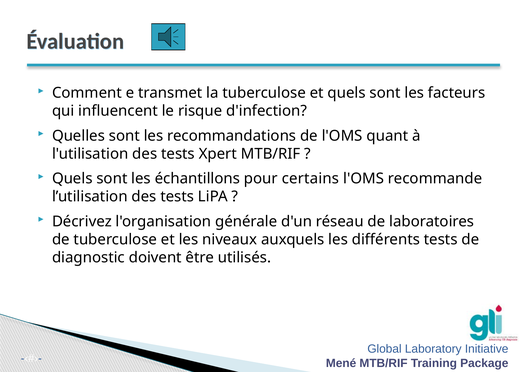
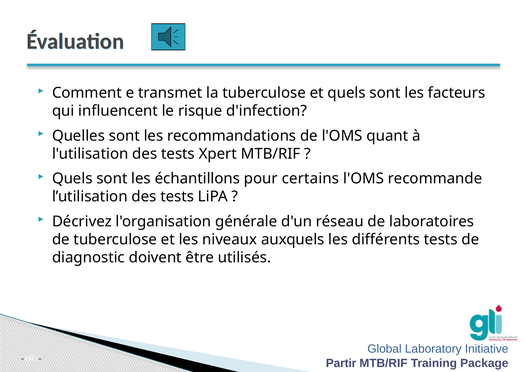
Mené: Mené -> Partir (341, 363)
